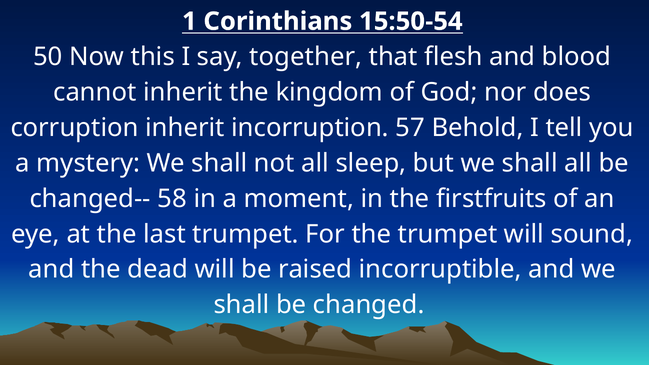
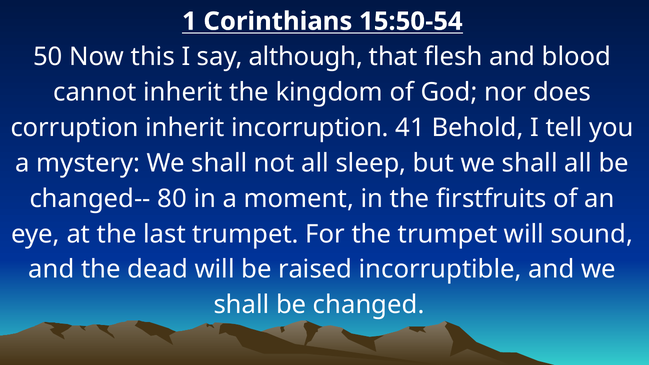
together: together -> although (306, 57)
57: 57 -> 41 (410, 128)
58: 58 -> 80 (172, 199)
